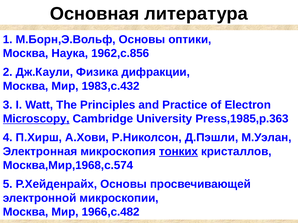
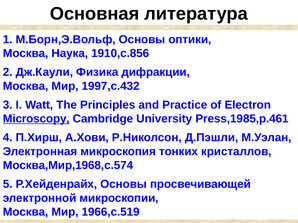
1962,с.856: 1962,с.856 -> 1910,с.856 (120, 53)
1983,с.432: 1983,с.432 -> 1997,с.432 (111, 86)
Press,1985,p.363: Press,1985,p.363 -> Press,1985,p.461 (242, 119)
тонких underline: present -> none (179, 152)
1966,с.482: 1966,с.482 -> 1966,с.519 (111, 212)
